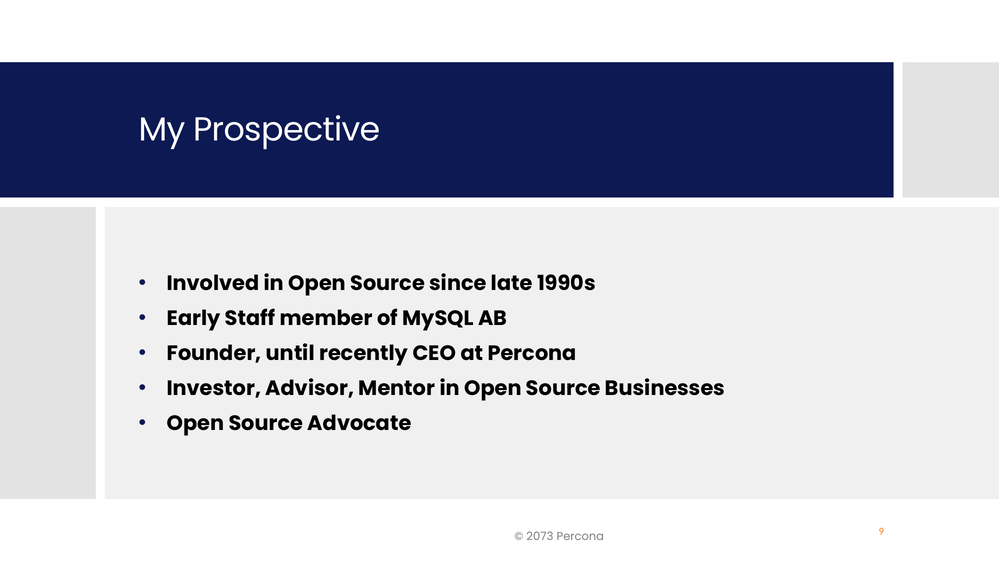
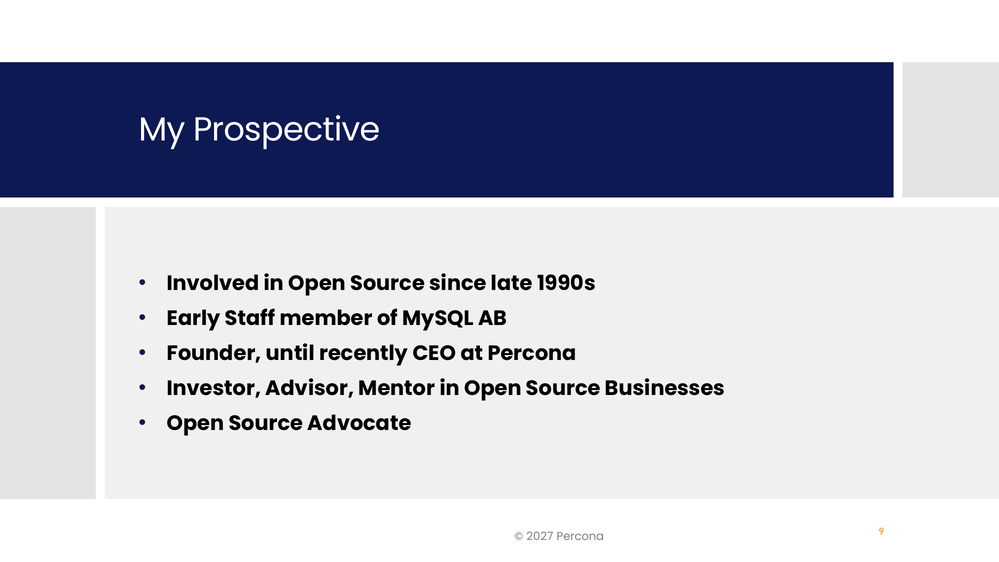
2073: 2073 -> 2027 (540, 537)
